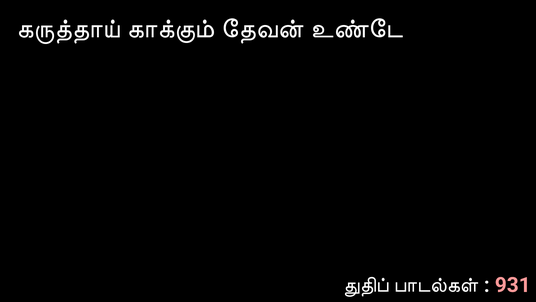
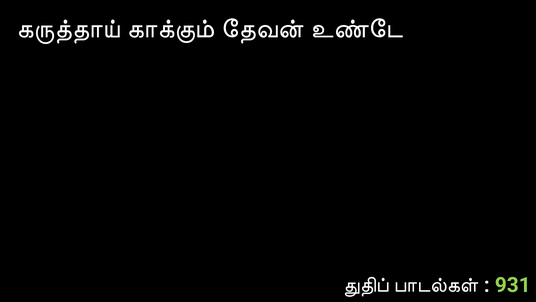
931 colour: pink -> light green (513, 285)
